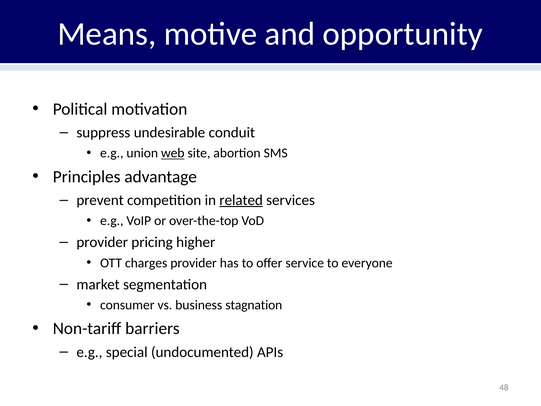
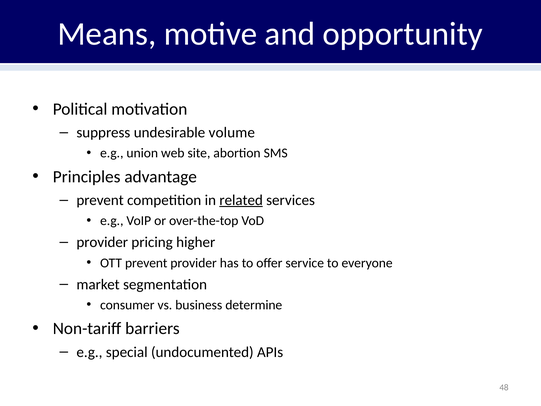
conduit: conduit -> volume (232, 132)
web underline: present -> none (173, 153)
OTT charges: charges -> prevent (146, 263)
stagnation: stagnation -> determine (254, 305)
